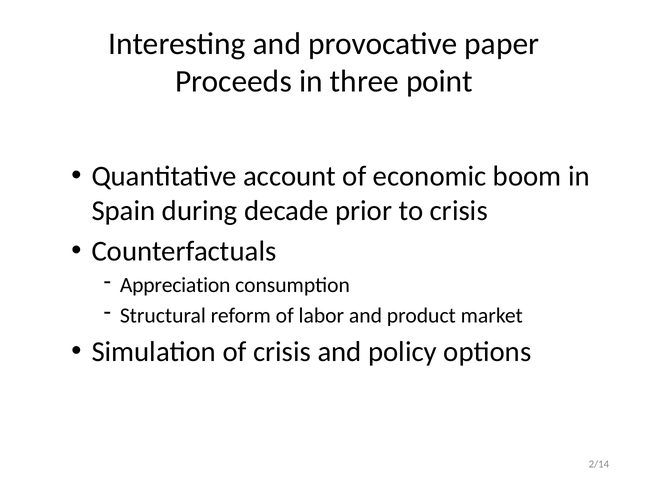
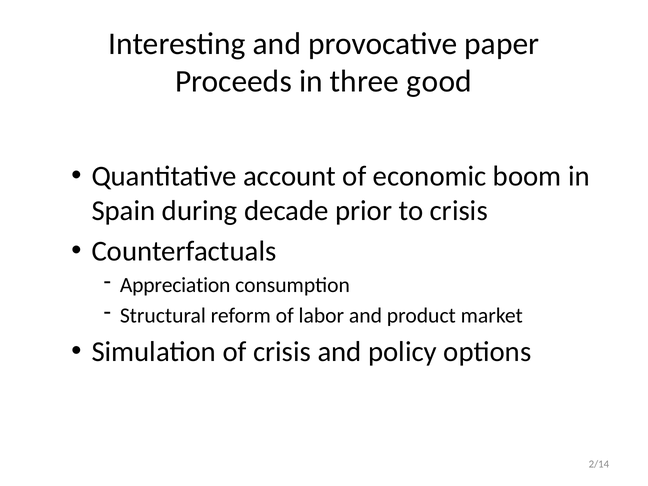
point: point -> good (439, 82)
